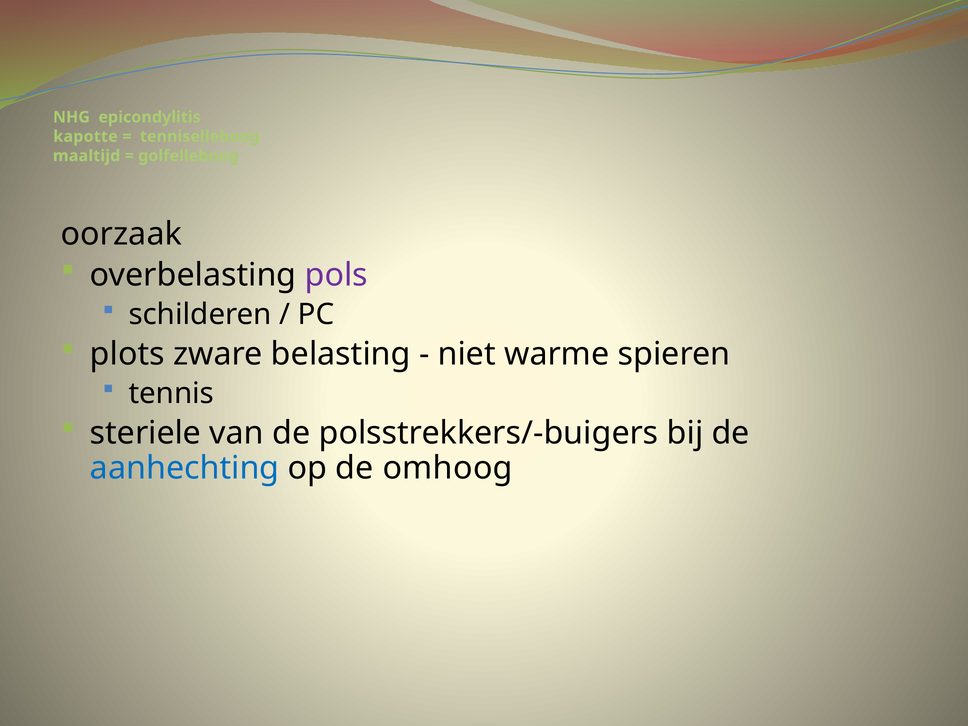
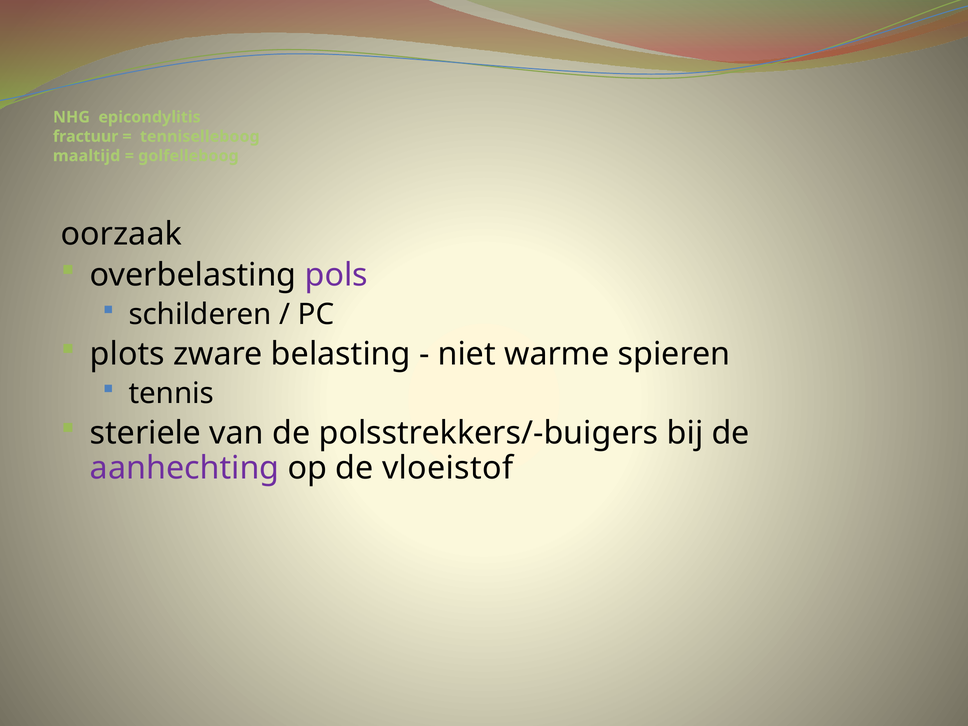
kapotte: kapotte -> fractuur (86, 136)
aanhechting colour: blue -> purple (185, 468)
omhoog: omhoog -> vloeistof (448, 468)
